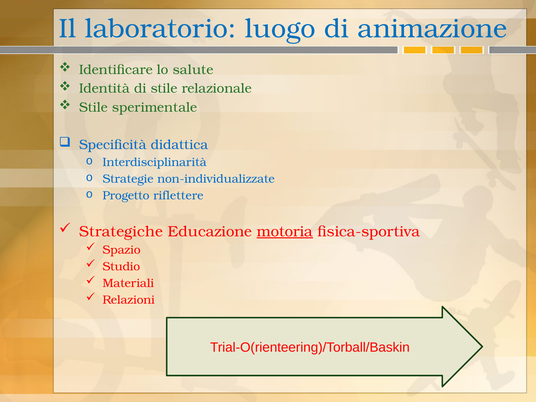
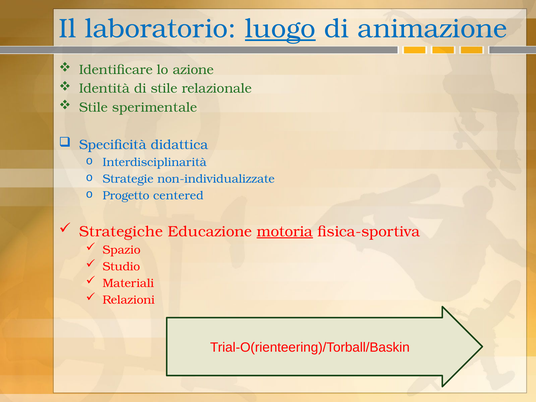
luogo underline: none -> present (280, 29)
salute: salute -> azione (193, 70)
riflettere: riflettere -> centered (178, 196)
